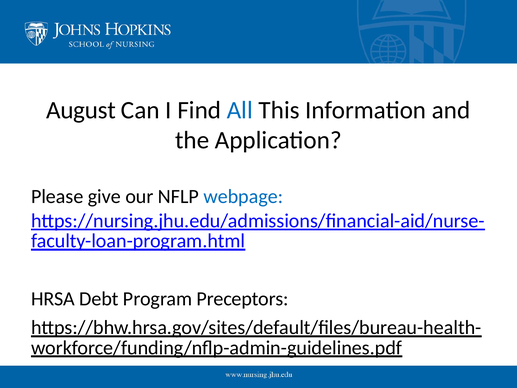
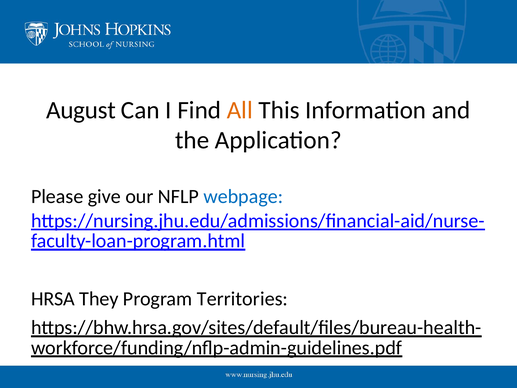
All colour: blue -> orange (240, 110)
Debt: Debt -> They (99, 299)
Preceptors: Preceptors -> Territories (242, 299)
